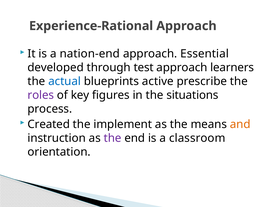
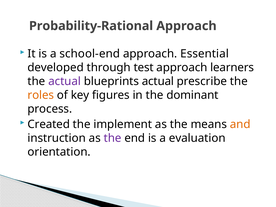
Experience-Rational: Experience-Rational -> Probability-Rational (91, 26)
nation-end: nation-end -> school-end (90, 54)
actual colour: blue -> purple (65, 81)
blueprints active: active -> actual (158, 81)
roles colour: purple -> orange (41, 95)
situations: situations -> dominant (192, 95)
classroom: classroom -> evaluation (197, 138)
